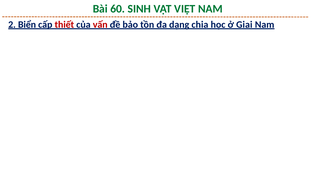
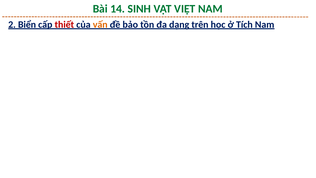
60: 60 -> 14 (118, 9)
vấn colour: red -> orange (100, 24)
chia: chia -> trên (200, 24)
Giai: Giai -> Tích (244, 24)
